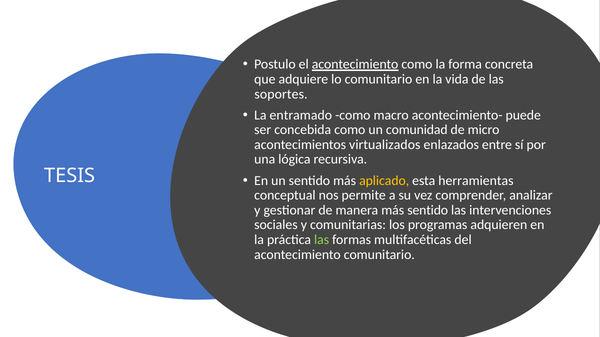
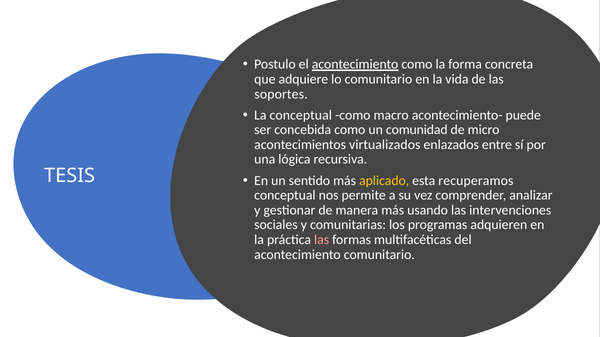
La entramado: entramado -> conceptual (301, 115)
herramientas: herramientas -> recuperamos (476, 181)
más sentido: sentido -> usando (428, 210)
las colour: light green -> pink (322, 240)
